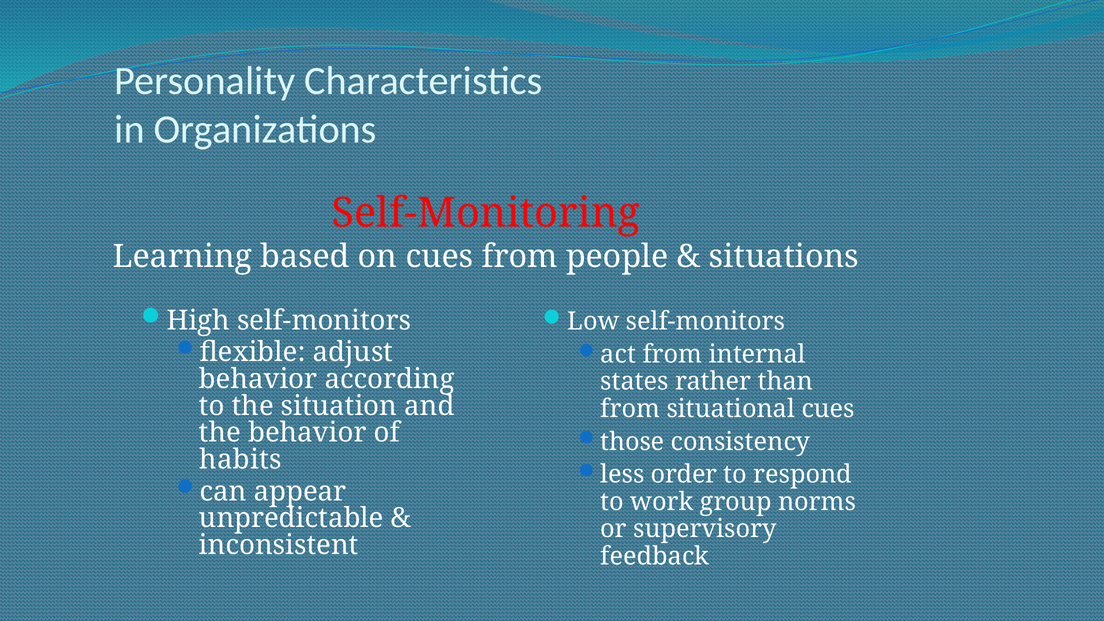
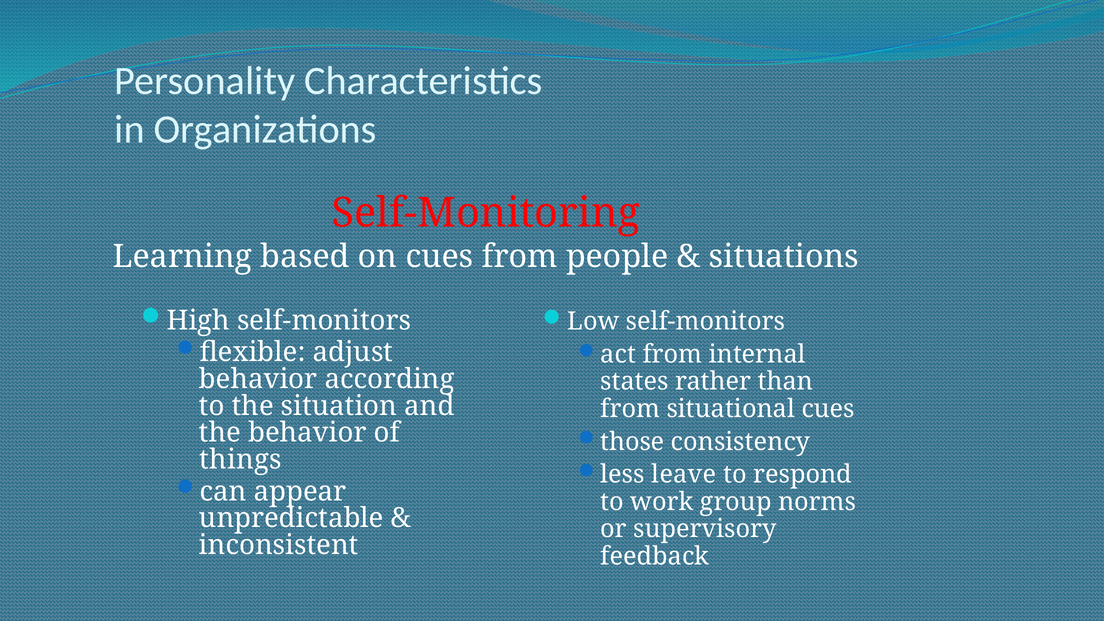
habits: habits -> things (241, 460)
order: order -> leave (684, 474)
